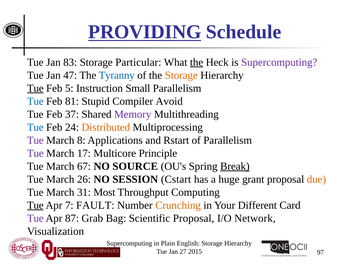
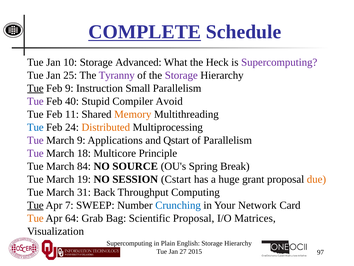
PROVIDING: PROVIDING -> COMPLETE (145, 32)
83: 83 -> 10 (70, 62)
Particular: Particular -> Advanced (138, 62)
the underline: present -> none (197, 62)
47: 47 -> 25 (70, 75)
Tyranny colour: blue -> purple (117, 75)
Storage colour: orange -> purple (181, 75)
Feb 5: 5 -> 9 (69, 88)
Tue colour: blue -> purple (35, 101)
81: 81 -> 40 (72, 101)
37: 37 -> 11 (72, 114)
Memory colour: purple -> orange (133, 114)
March 8: 8 -> 9 (81, 140)
Rstart: Rstart -> Qstart (176, 140)
17: 17 -> 18 (84, 153)
67: 67 -> 84 (84, 166)
Break underline: present -> none (235, 166)
26: 26 -> 19 (84, 179)
Most: Most -> Back (104, 192)
FAULT: FAULT -> SWEEP (95, 205)
Crunching colour: orange -> blue (178, 205)
Different: Different -> Network (257, 205)
Tue colour: purple -> orange (35, 218)
87: 87 -> 64 (72, 218)
Network: Network -> Matrices (255, 218)
